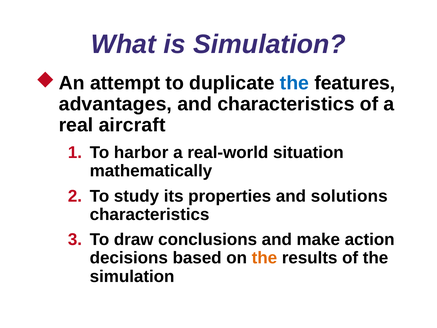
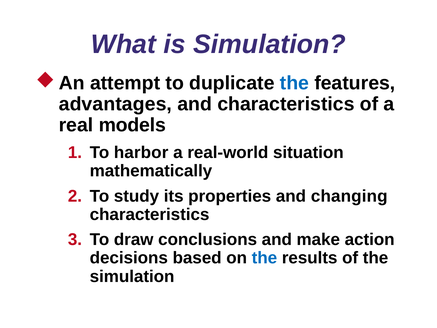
aircraft: aircraft -> models (132, 125)
solutions: solutions -> changing (349, 196)
the colour: orange -> blue (264, 258)
